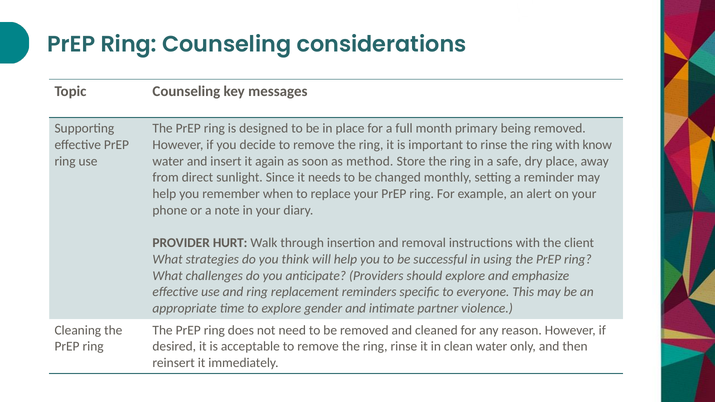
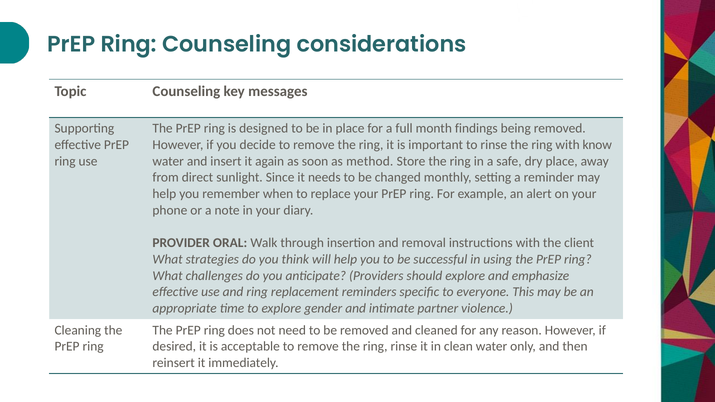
primary: primary -> findings (476, 129)
HURT: HURT -> ORAL (230, 243)
